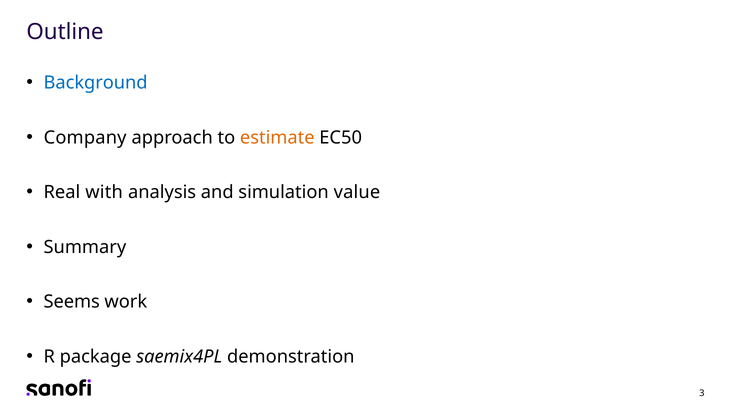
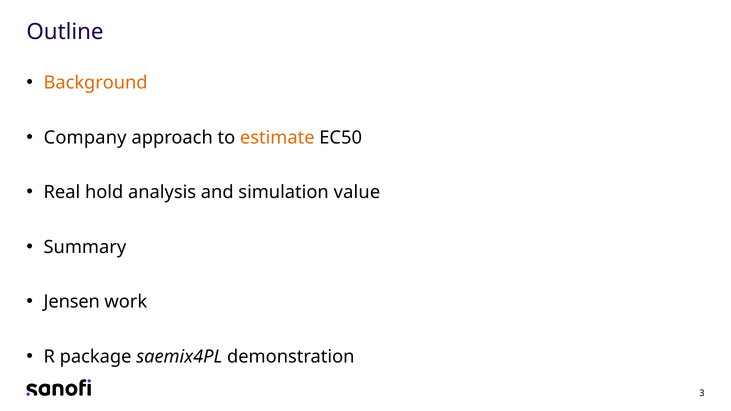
Background colour: blue -> orange (96, 83)
with: with -> hold (104, 192)
Seems: Seems -> Jensen (72, 302)
